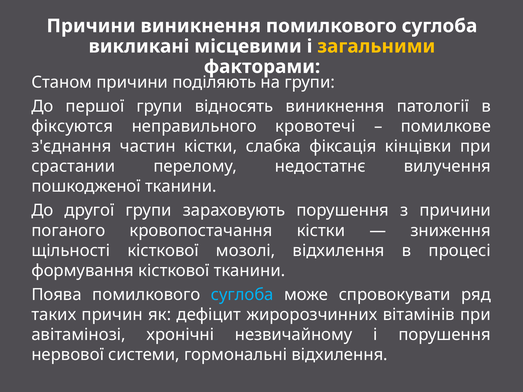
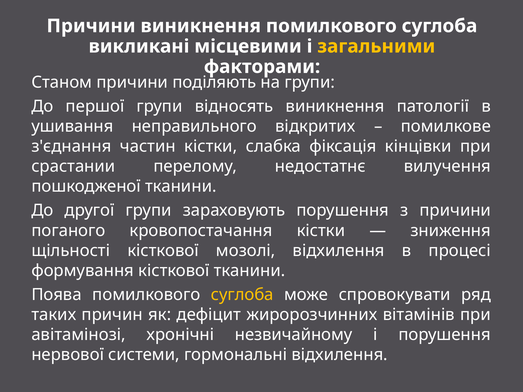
фіксуются: фіксуются -> ушивання (72, 126)
кровотечі: кровотечі -> відкритих (315, 126)
суглоба colour: light blue -> yellow (242, 295)
